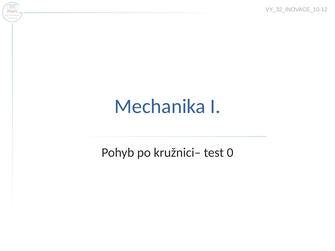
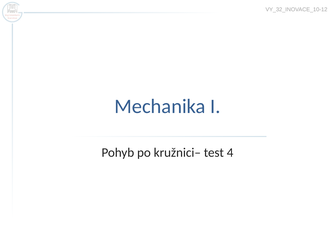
0: 0 -> 4 (230, 153)
